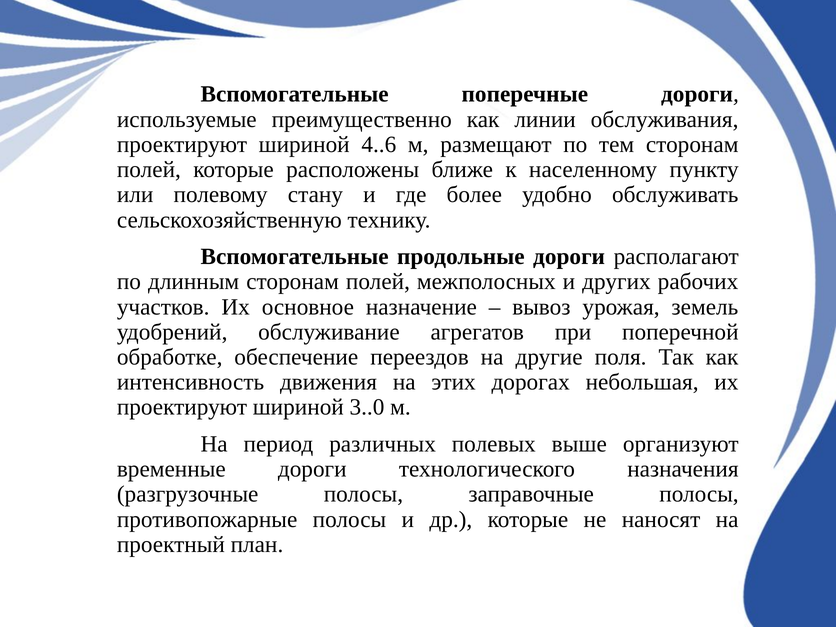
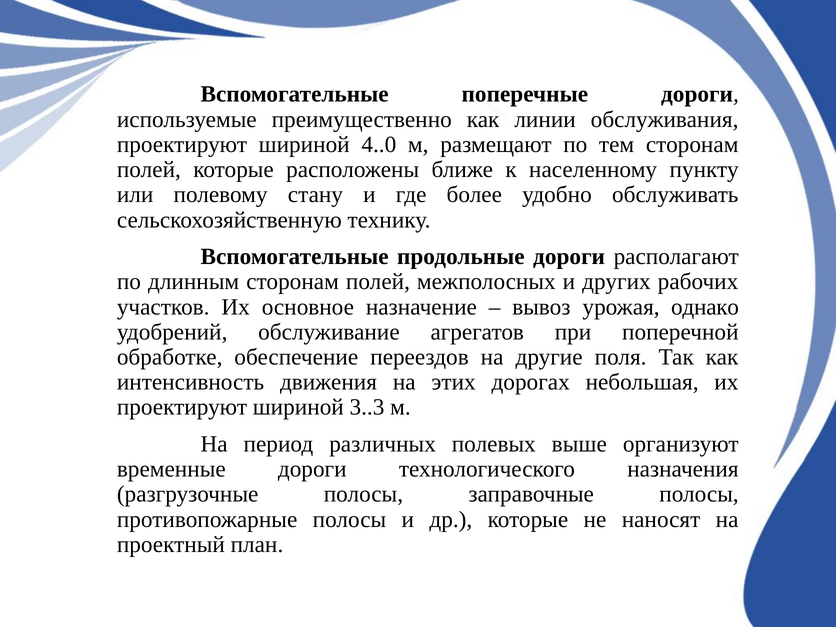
4..6: 4..6 -> 4..0 (379, 145)
земель: земель -> однако (705, 307)
3..0: 3..0 -> 3..3 (367, 407)
